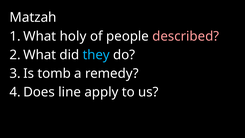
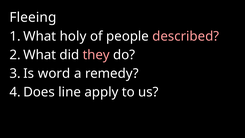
Matzah: Matzah -> Fleeing (33, 17)
they colour: light blue -> pink (96, 55)
tomb: tomb -> word (54, 73)
